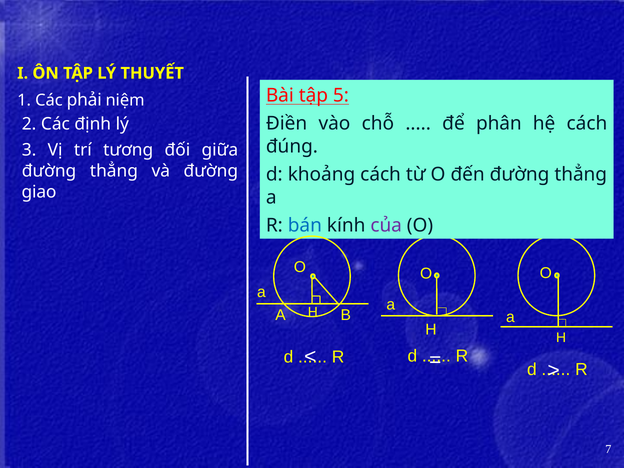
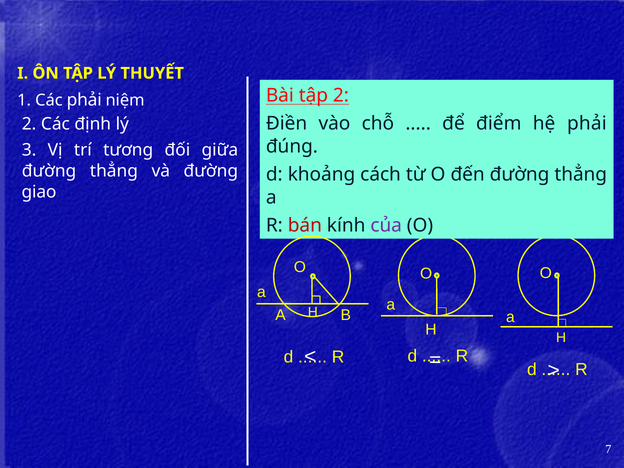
tập 5: 5 -> 2 (341, 96)
phân: phân -> điểm (499, 124)
hệ cách: cách -> phải (587, 124)
bán colour: blue -> red (305, 226)
